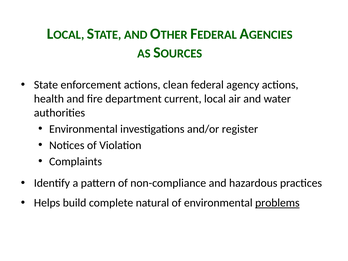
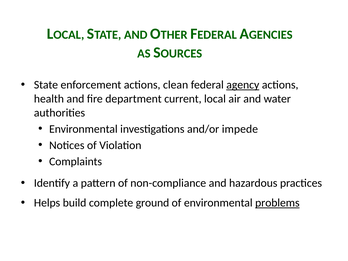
agency underline: none -> present (243, 85)
register: register -> impede (240, 129)
natural: natural -> ground (152, 203)
